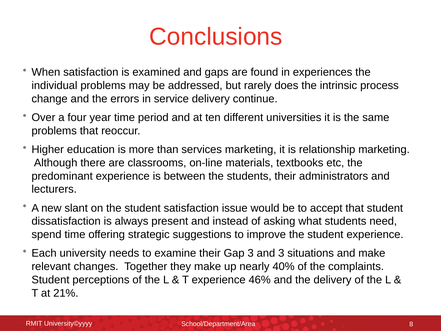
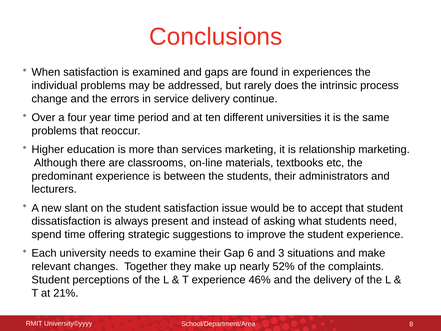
Gap 3: 3 -> 6 (251, 253)
40%: 40% -> 52% (284, 266)
